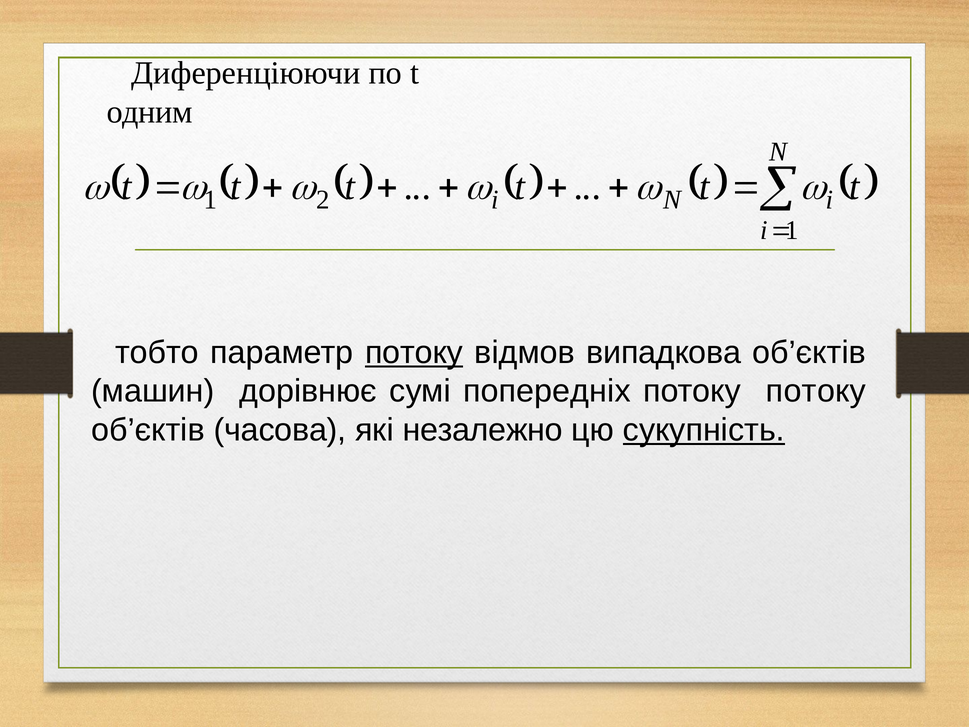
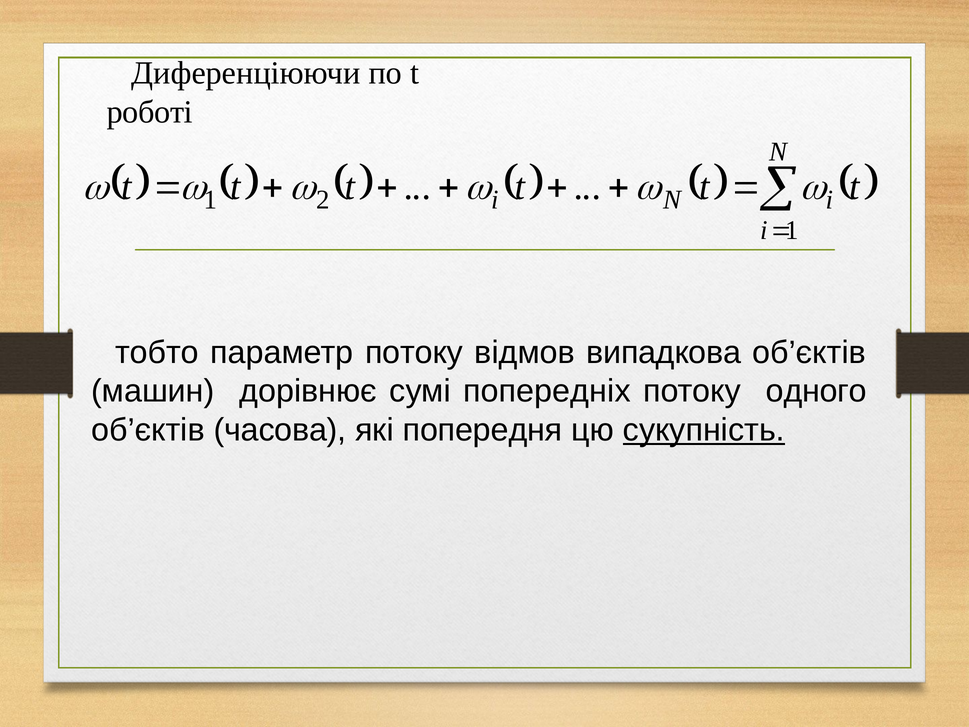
одним: одним -> роботі (150, 112)
потоку underline: present -> none (414, 352)
потоку потоку: потоку -> одного (816, 391)
незалежно: незалежно -> попередня (483, 430)
